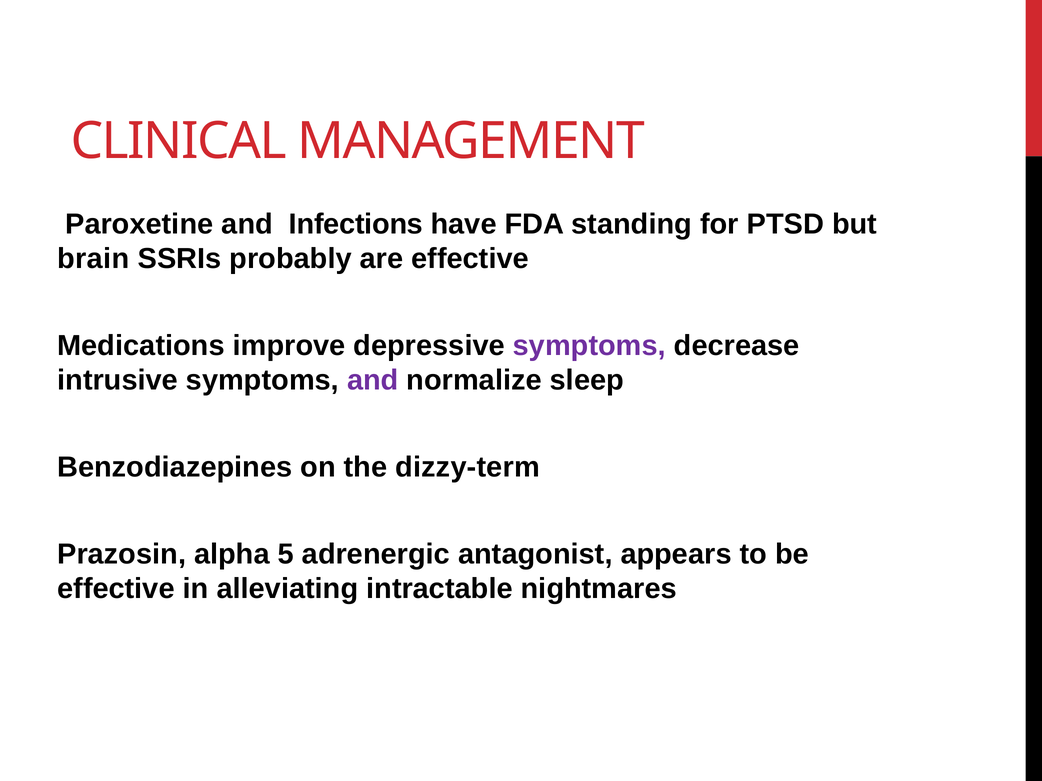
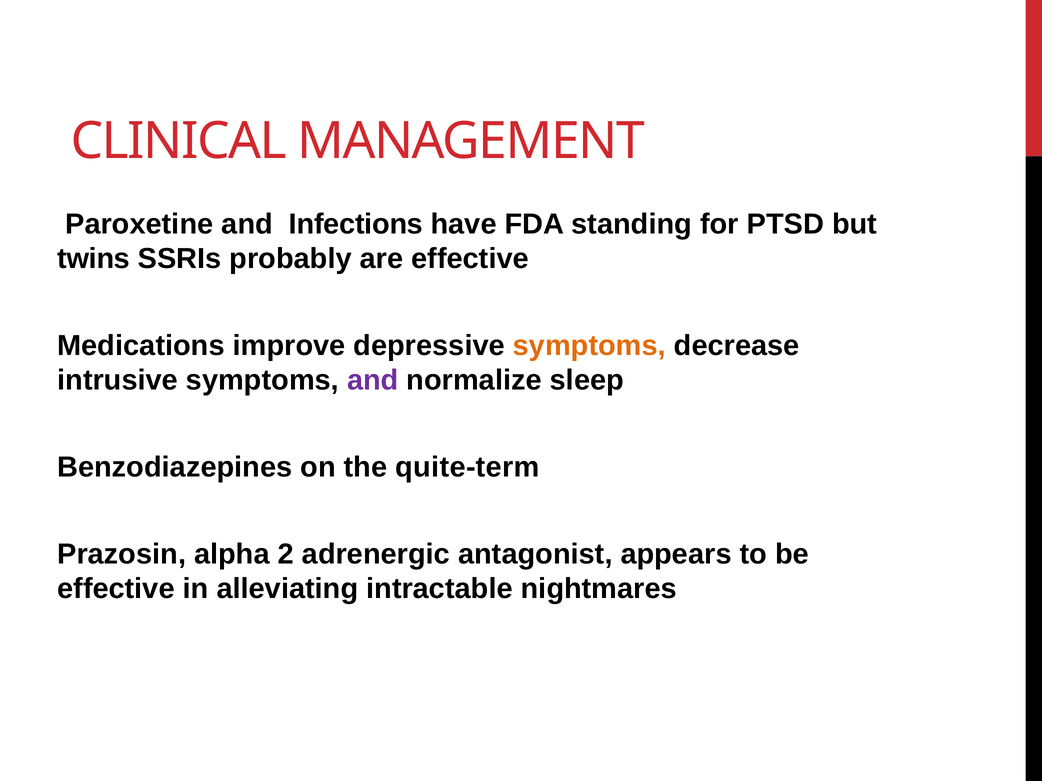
brain: brain -> twins (94, 259)
symptoms colour: purple -> orange (589, 346)
dizzy-term: dizzy-term -> quite-term (468, 468)
5: 5 -> 2 (286, 554)
